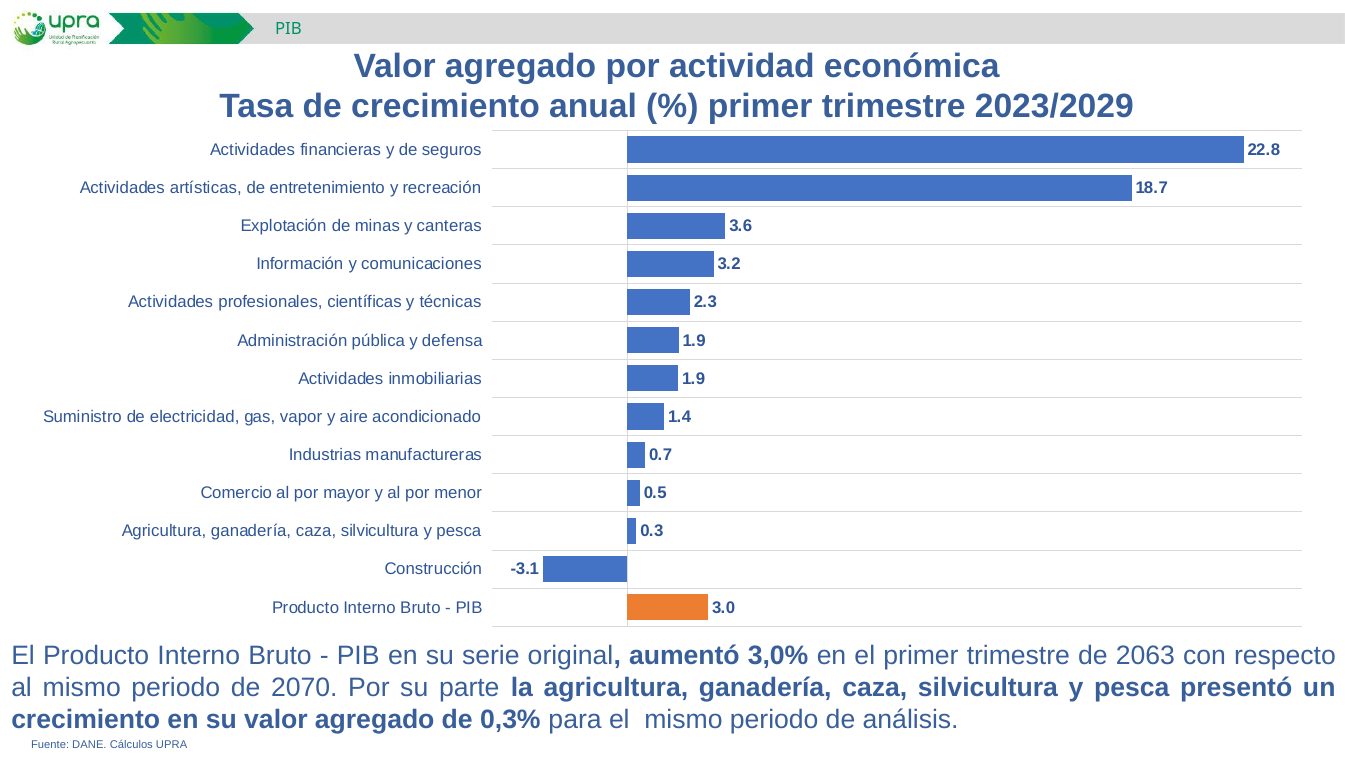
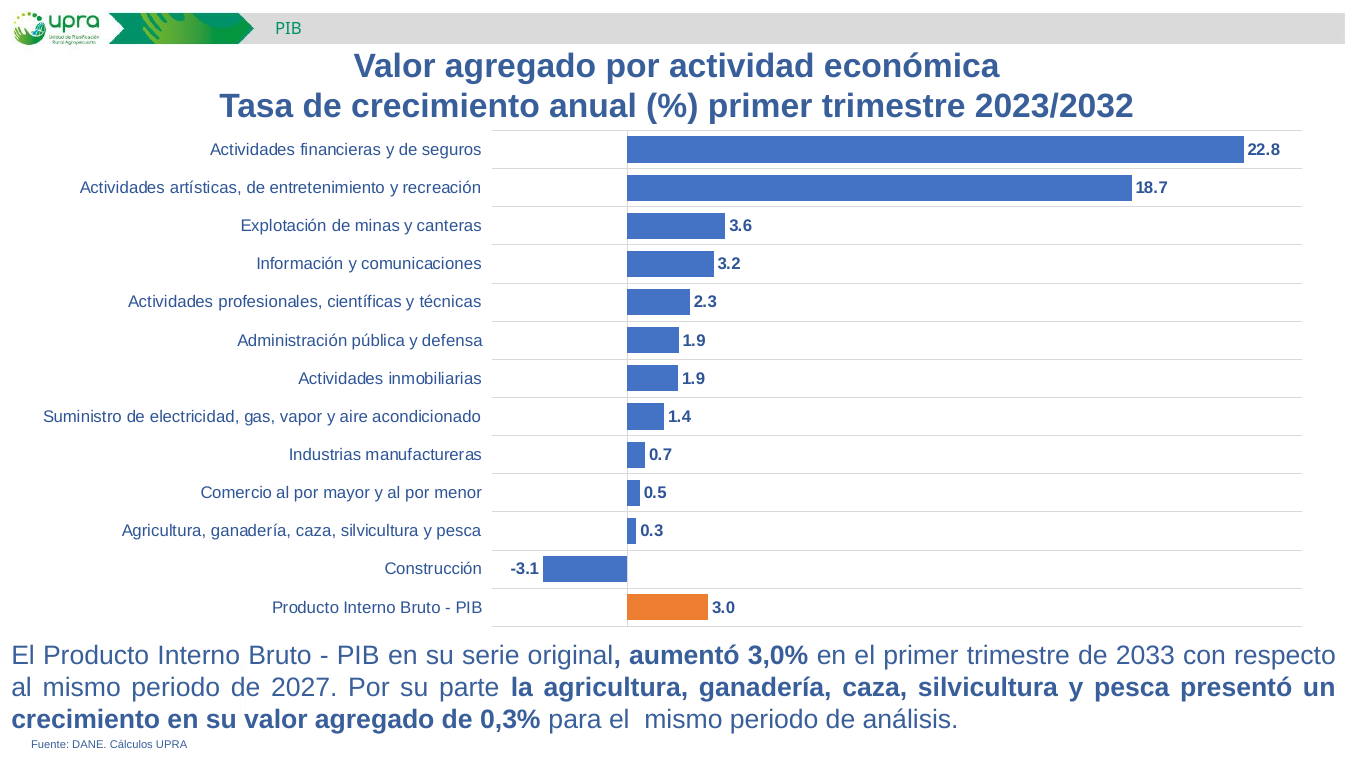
2023/2029: 2023/2029 -> 2023/2032 (1054, 107)
2063: 2063 -> 2033 (1145, 655)
2070: 2070 -> 2027 (304, 687)
